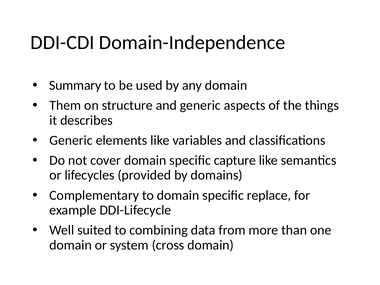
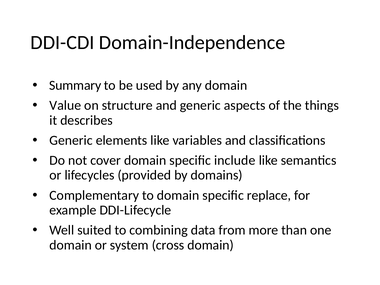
Them: Them -> Value (65, 105)
capture: capture -> include (235, 160)
